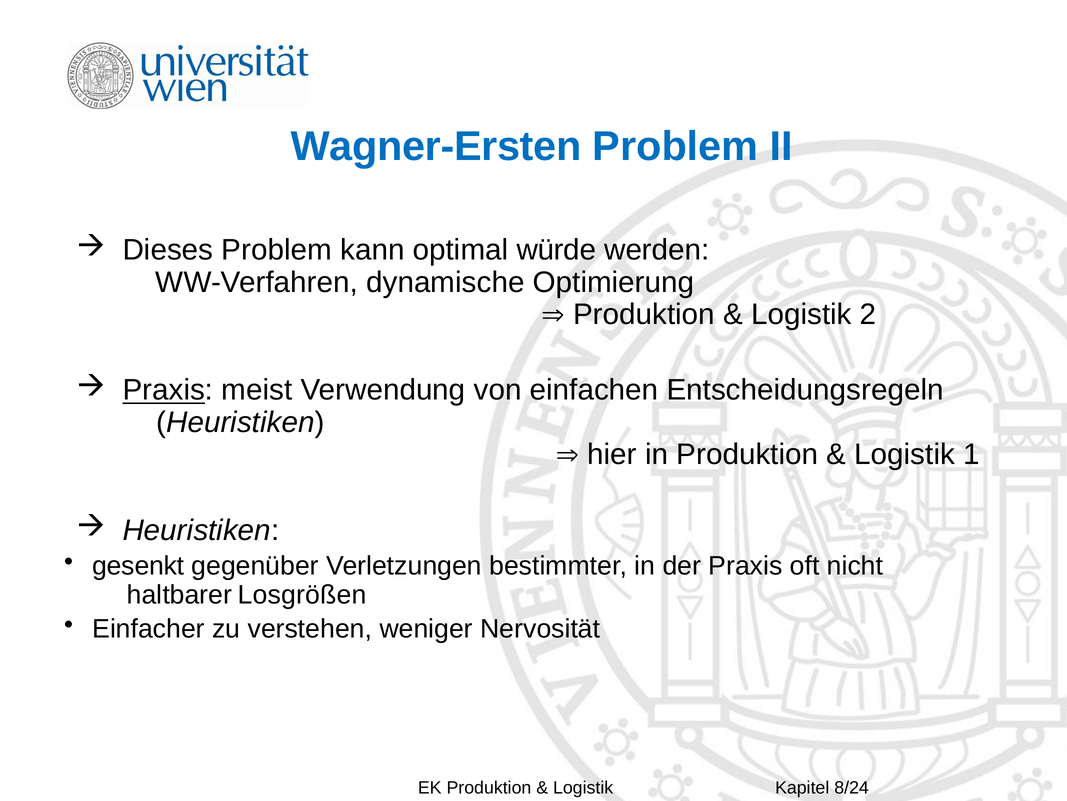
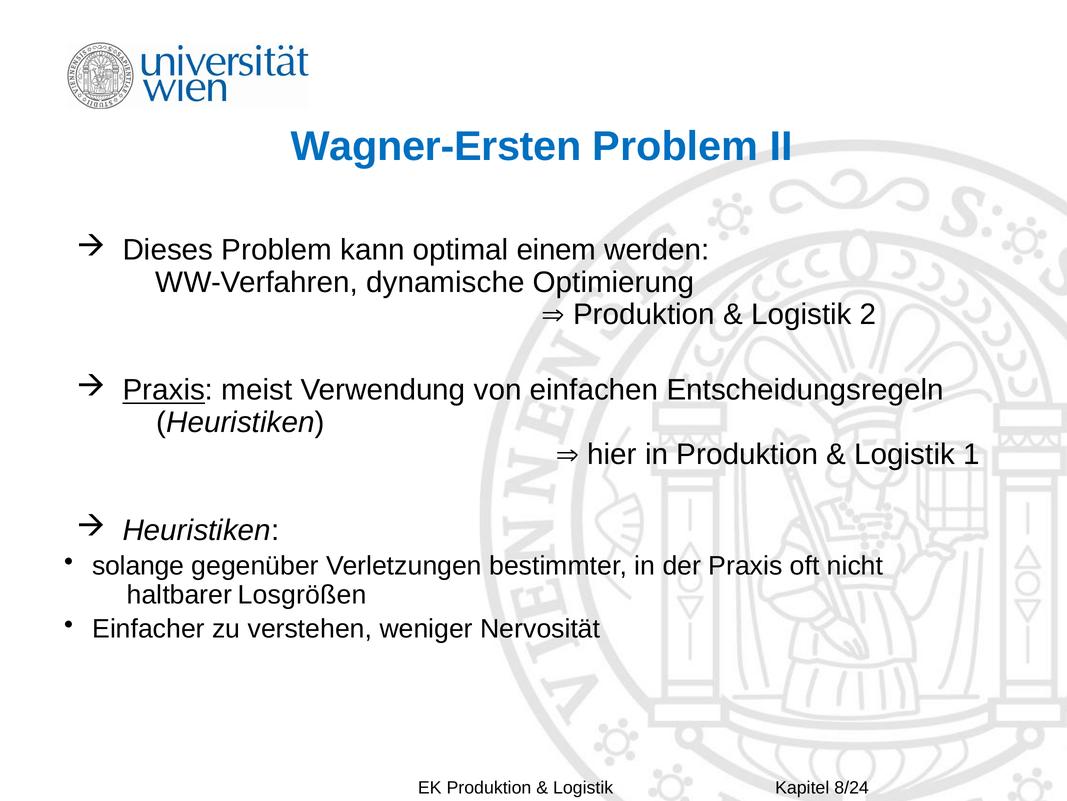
würde: würde -> einem (556, 250)
gesenkt: gesenkt -> solange (138, 565)
